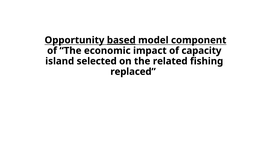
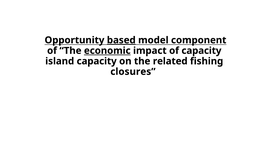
economic underline: none -> present (107, 51)
island selected: selected -> capacity (97, 61)
replaced: replaced -> closures (133, 71)
